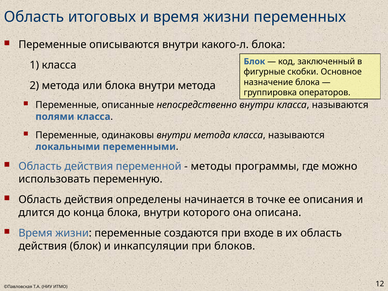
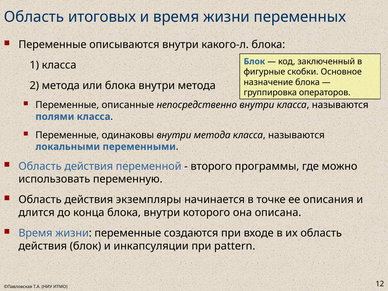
методы: методы -> второго (211, 166)
определены: определены -> экземпляры (149, 200)
блоков: блоков -> pattern (235, 246)
